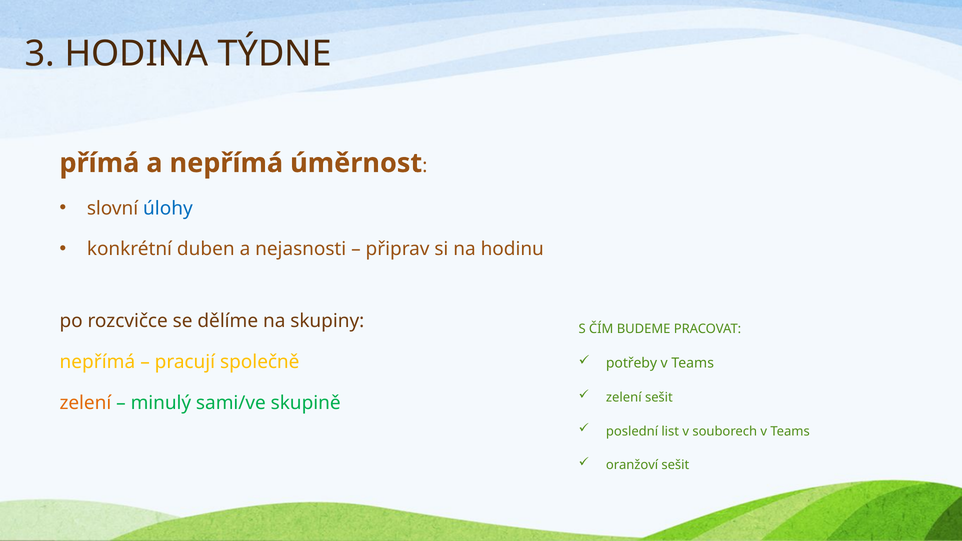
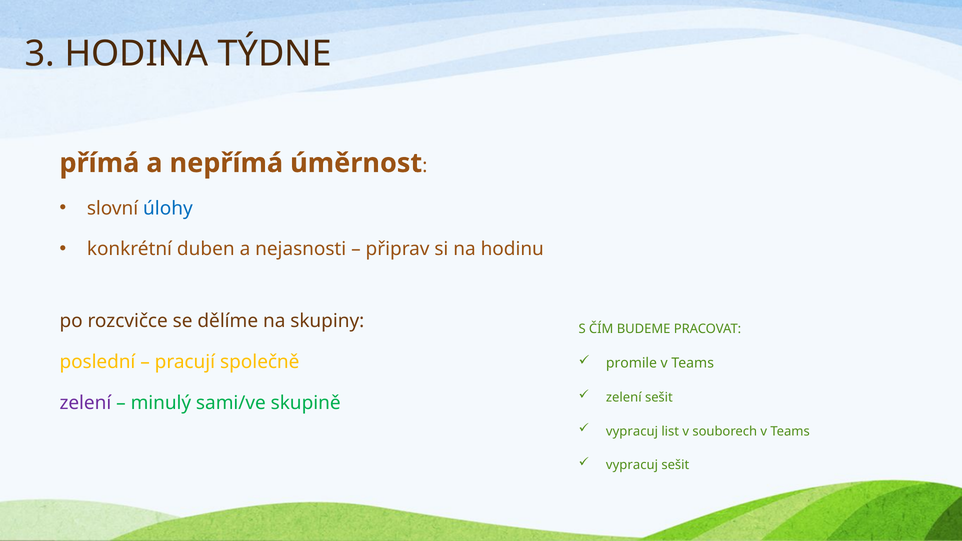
potřeby: potřeby -> promile (631, 363)
nepřímá: nepřímá -> poslední (97, 362)
zelení colour: orange -> purple (85, 403)
poslední: poslední -> vypracuj (632, 431)
oranžoví: oranžoví -> vypracuj (632, 465)
